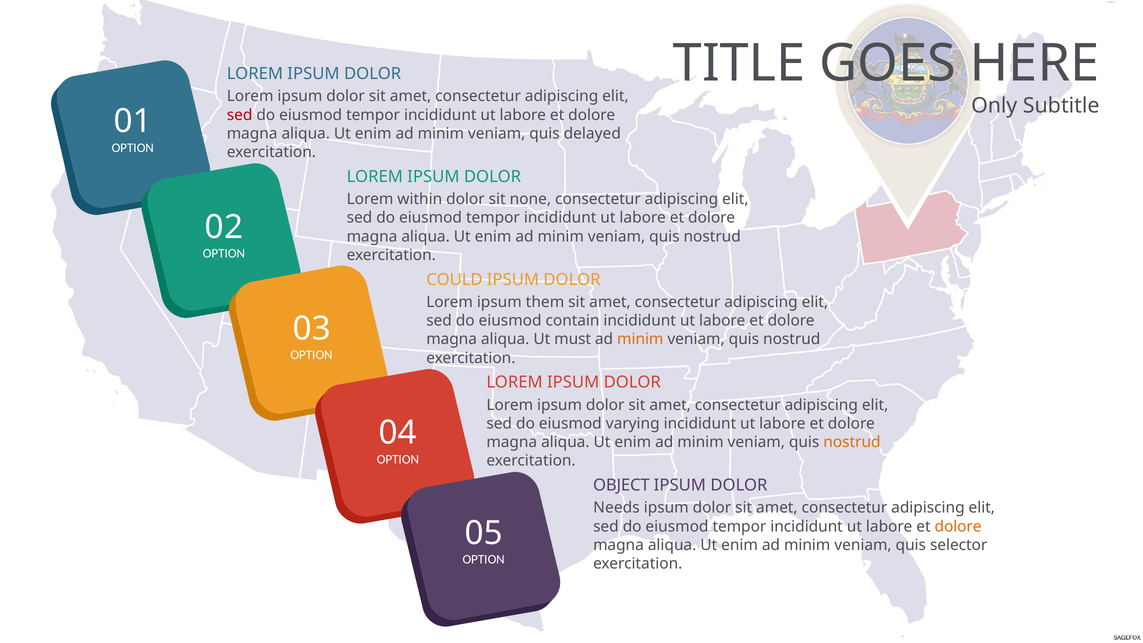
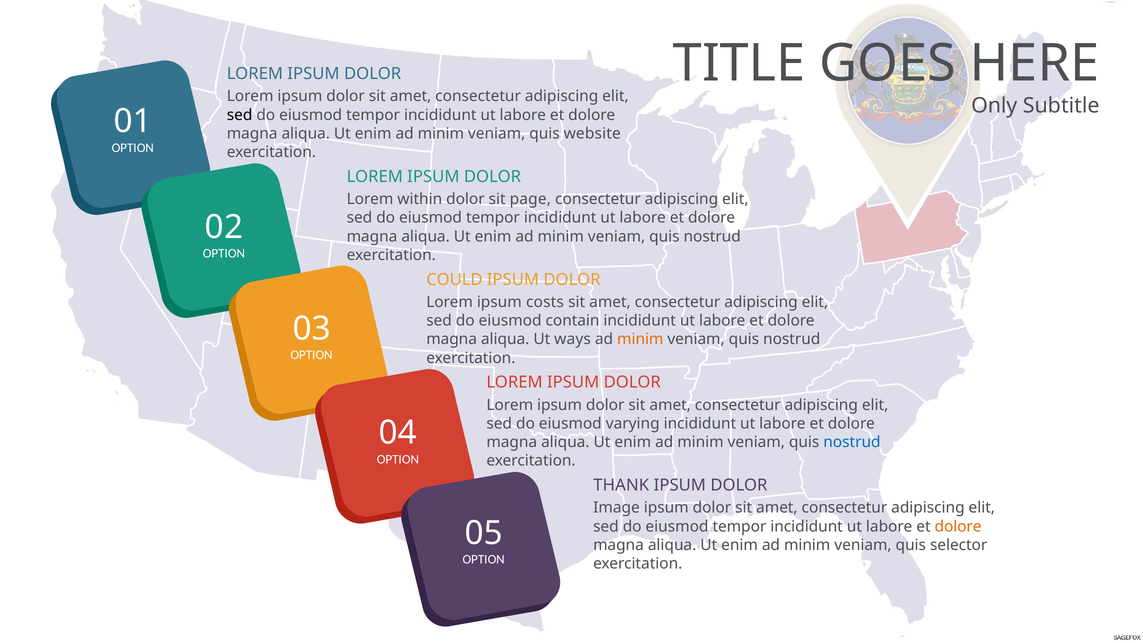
sed colour: red -> black (240, 115)
delayed: delayed -> website (592, 134)
none: none -> page (530, 199)
them: them -> costs (545, 302)
must: must -> ways (573, 339)
nostrud colour: orange -> blue (852, 442)
OBJECT: OBJECT -> THANK (621, 485)
Needs: Needs -> Image (617, 508)
